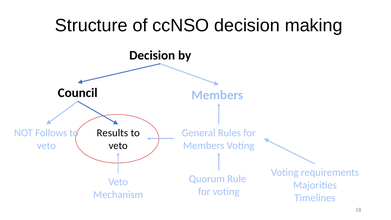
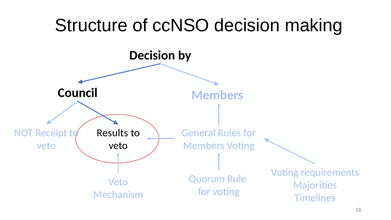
Follows: Follows -> Receipt (51, 133)
